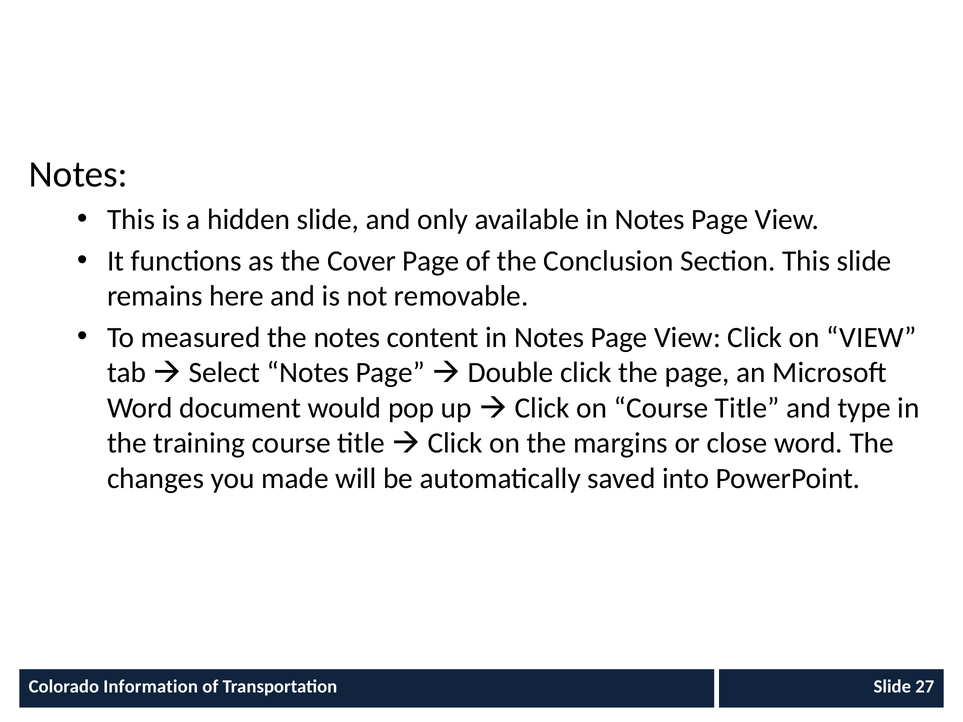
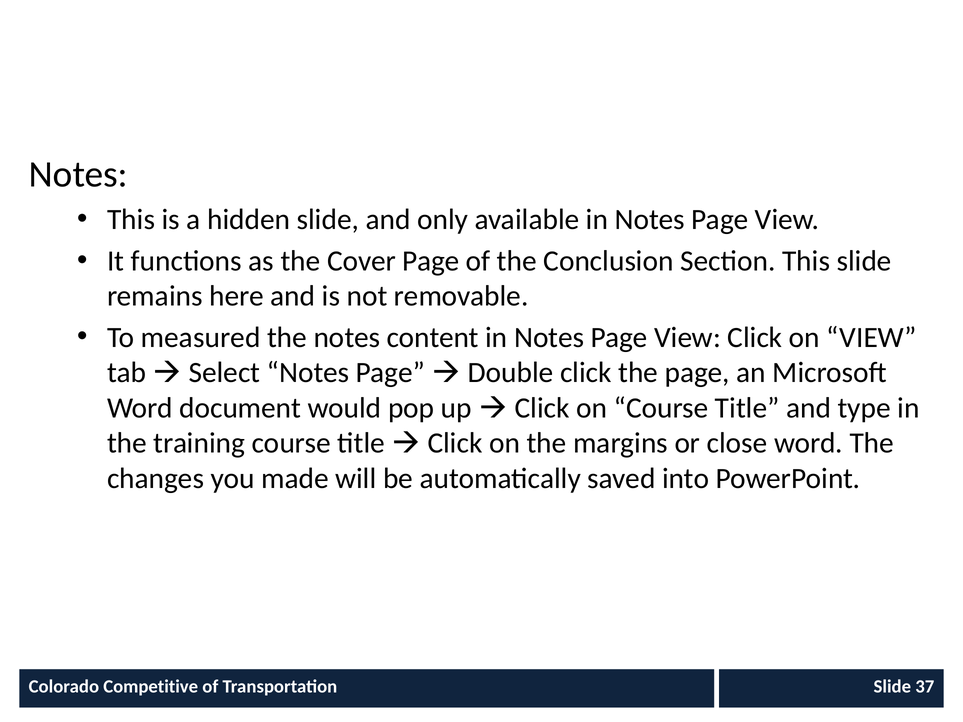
Information: Information -> Competitive (151, 687)
27: 27 -> 37 (925, 687)
